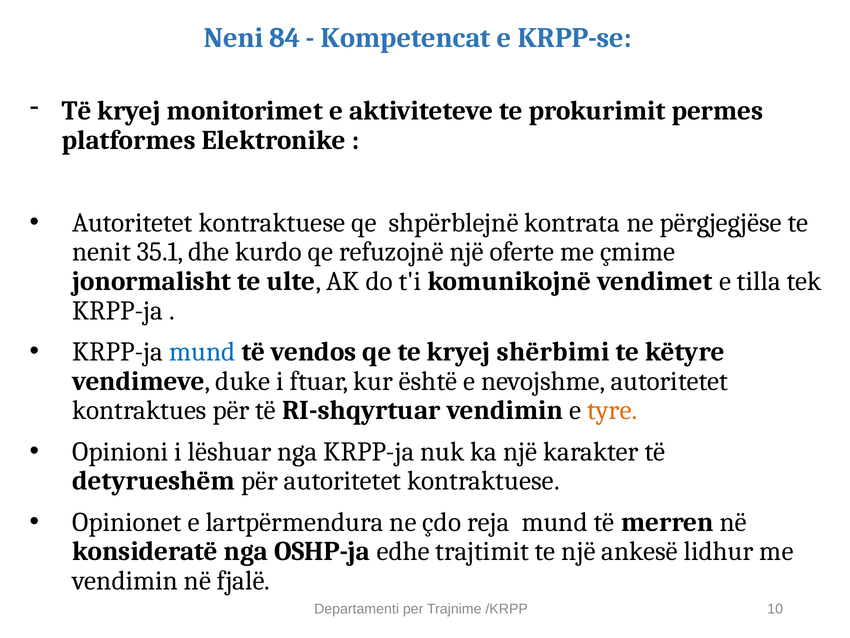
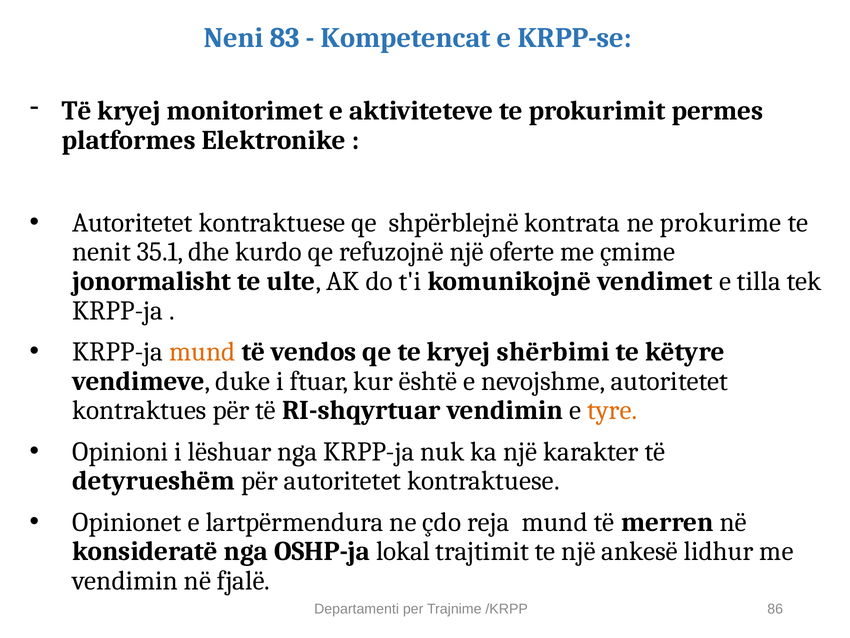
84: 84 -> 83 (285, 38)
përgjegjëse: përgjegjëse -> prokurime (721, 222)
mund colour: blue -> orange (202, 351)
edhe: edhe -> lokal (403, 551)
10: 10 -> 86 (775, 609)
